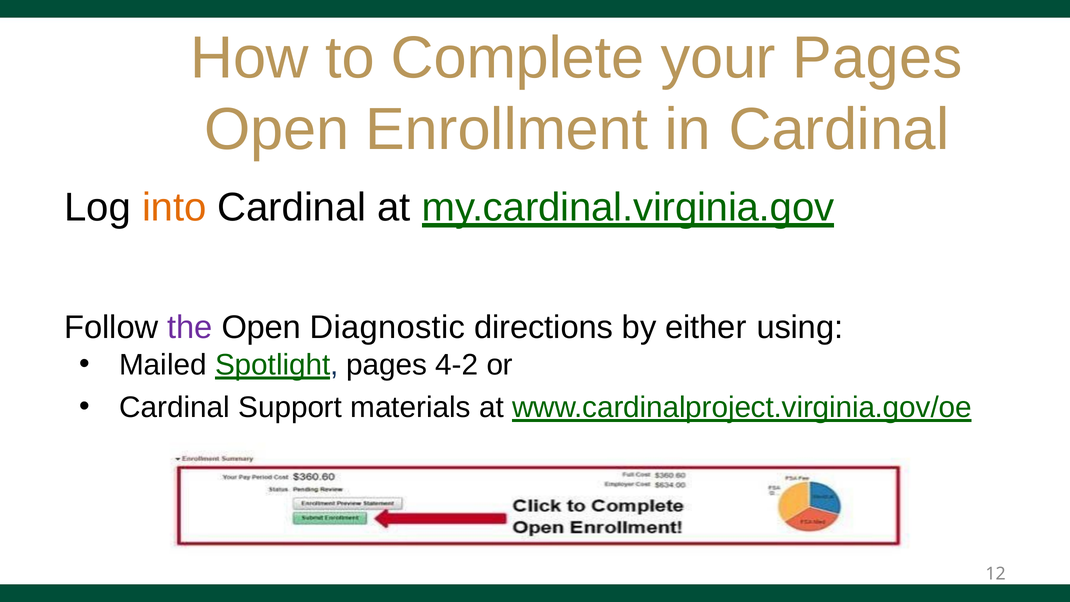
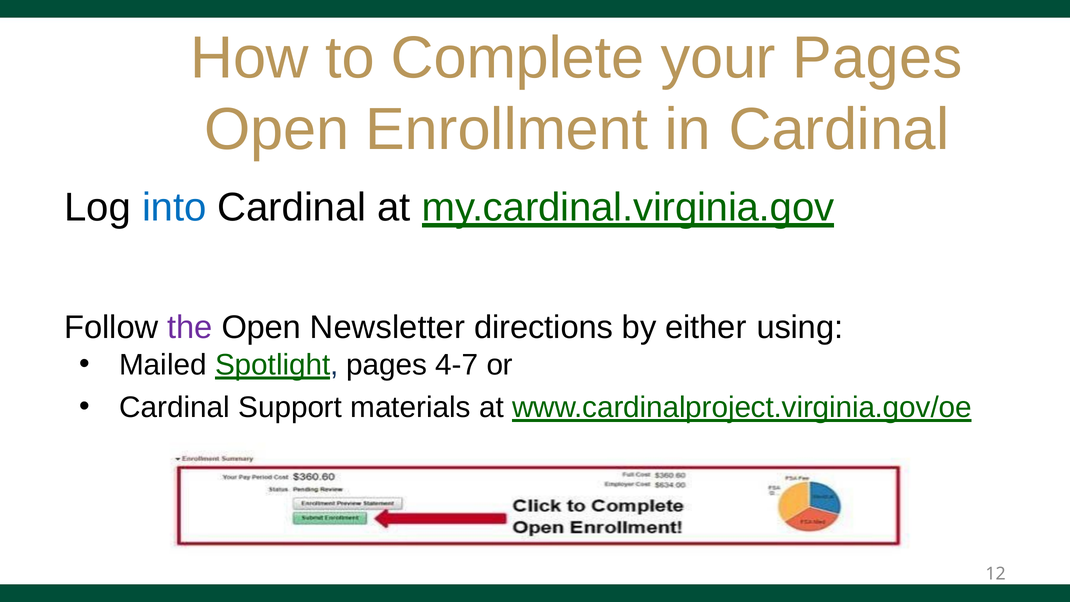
into colour: orange -> blue (174, 208)
Diagnostic: Diagnostic -> Newsletter (388, 327)
4-2: 4-2 -> 4-7 (457, 365)
